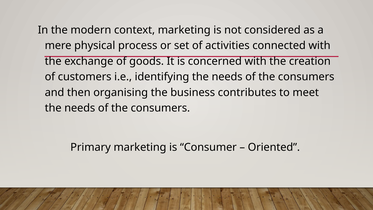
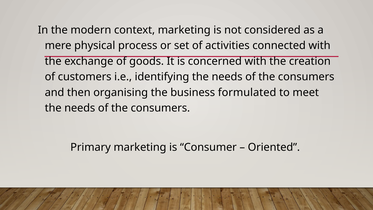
contributes: contributes -> formulated (247, 92)
